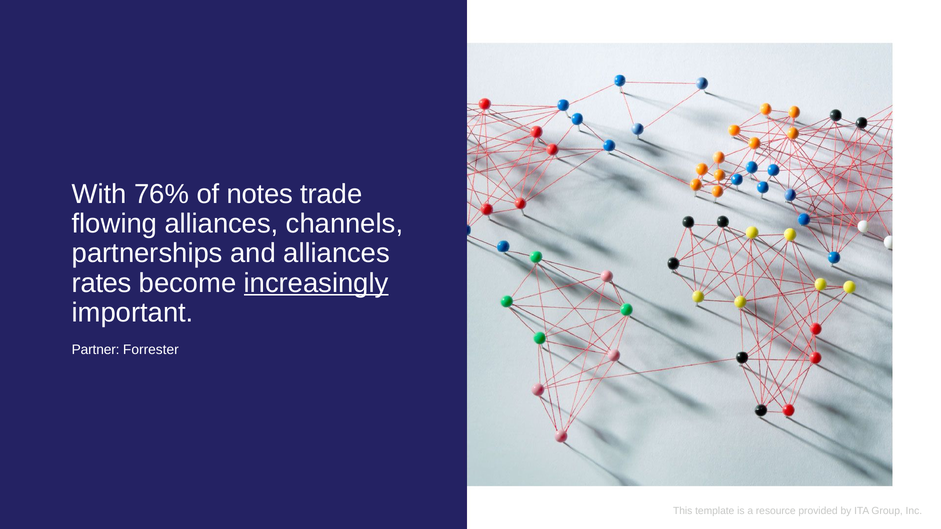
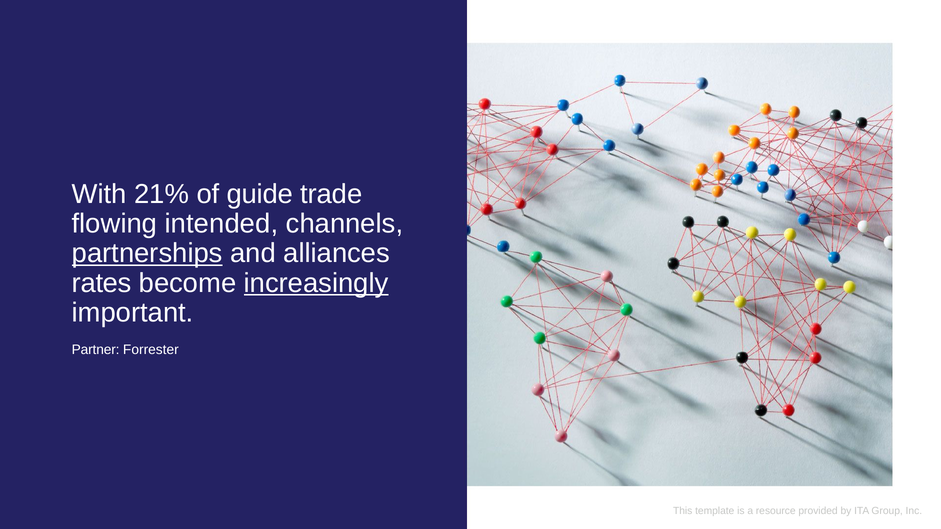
76%: 76% -> 21% (162, 194)
notes: notes -> guide (260, 194)
flowing alliances: alliances -> intended (221, 224)
partnerships underline: none -> present (147, 254)
